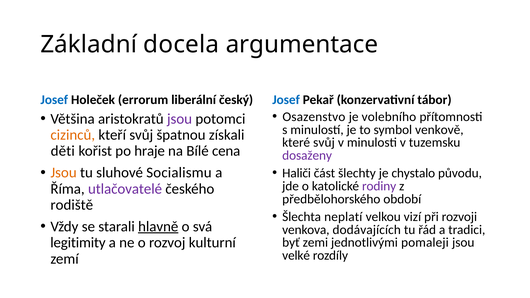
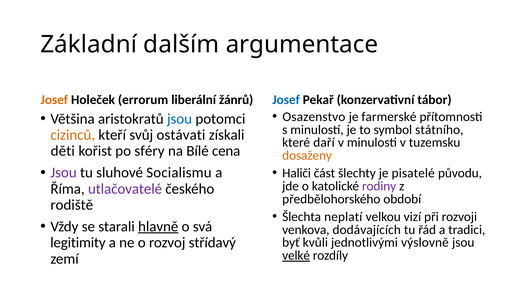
docela: docela -> dalším (181, 45)
Josef colour: blue -> orange (54, 100)
český: český -> žánrů (236, 100)
volebního: volebního -> farmerské (389, 117)
jsou colour: purple -> blue (180, 119)
venkově: venkově -> státního (439, 130)
špatnou: špatnou -> ostávati (181, 135)
které svůj: svůj -> daří (324, 143)
hraje: hraje -> sféry (149, 151)
dosaženy colour: purple -> orange (307, 155)
Jsou colour: orange -> purple (64, 173)
chystalo: chystalo -> pisatelé (413, 173)
kulturní: kulturní -> střídavý (212, 243)
zemi: zemi -> kvůli (315, 243)
pomaleji: pomaleji -> výslovně (425, 243)
velké underline: none -> present (296, 256)
